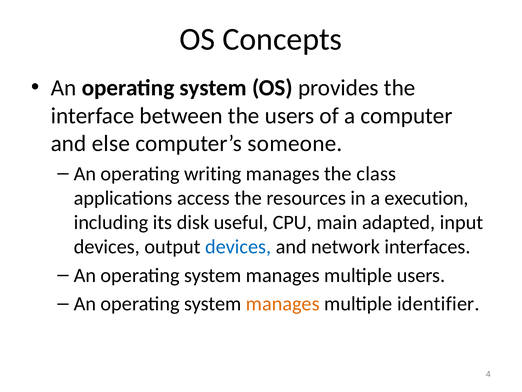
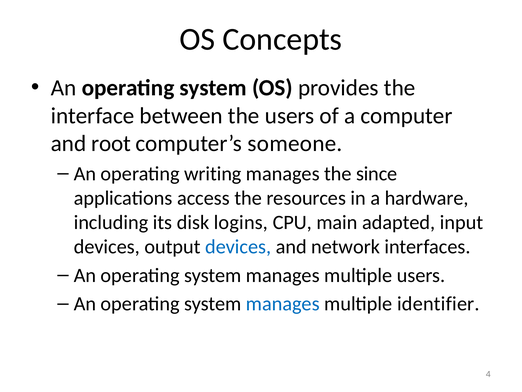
else: else -> root (111, 143)
class: class -> since (377, 173)
execution: execution -> hardware (427, 198)
useful: useful -> logins (241, 222)
manages colour: orange -> blue (283, 303)
